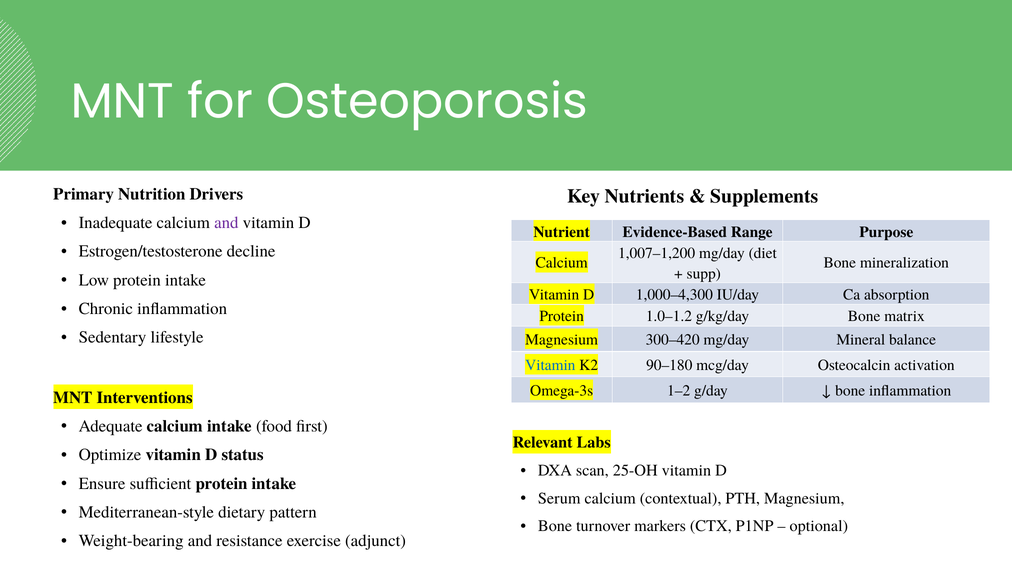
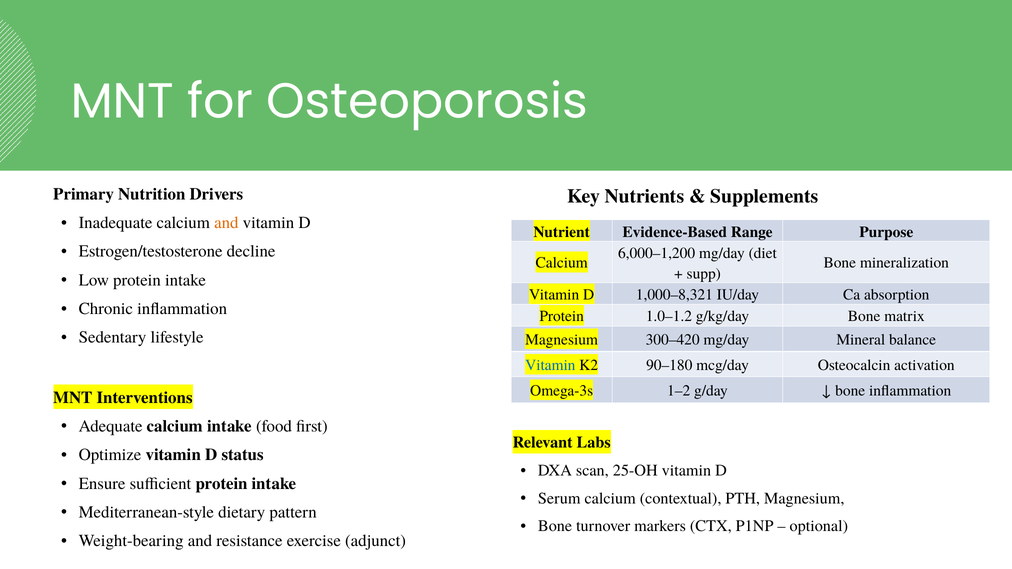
and colour: purple -> orange (226, 223)
1,007–1,200: 1,007–1,200 -> 6,000–1,200 (657, 253)
1,000–4,300: 1,000–4,300 -> 1,000–8,321 (674, 295)
